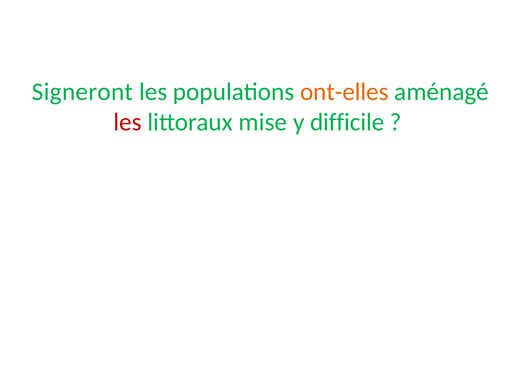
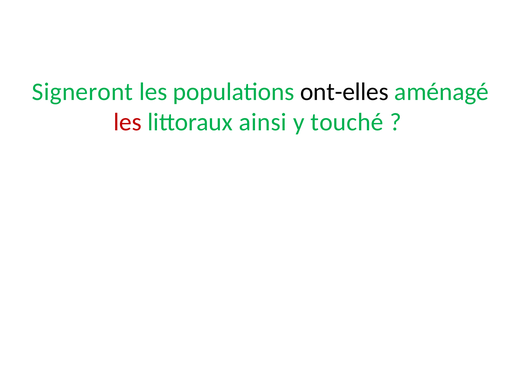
ont-elles colour: orange -> black (344, 92)
mise: mise -> ainsi (263, 122)
difficile: difficile -> touché (347, 122)
